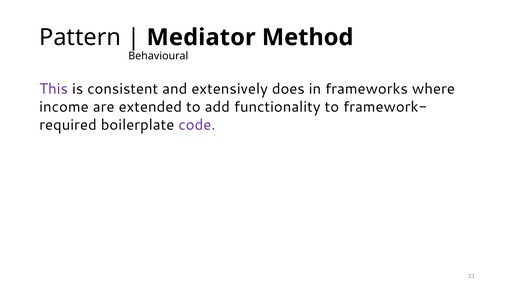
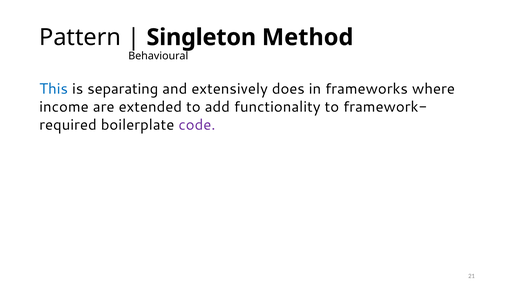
Mediator: Mediator -> Singleton (201, 37)
This colour: purple -> blue (54, 89)
consistent: consistent -> separating (123, 89)
